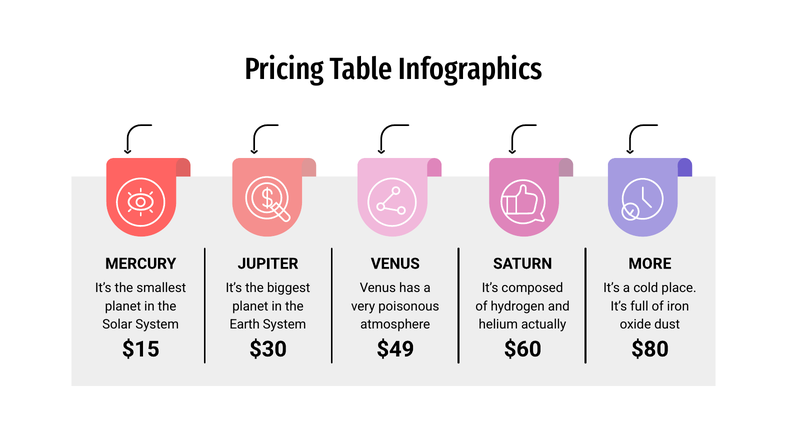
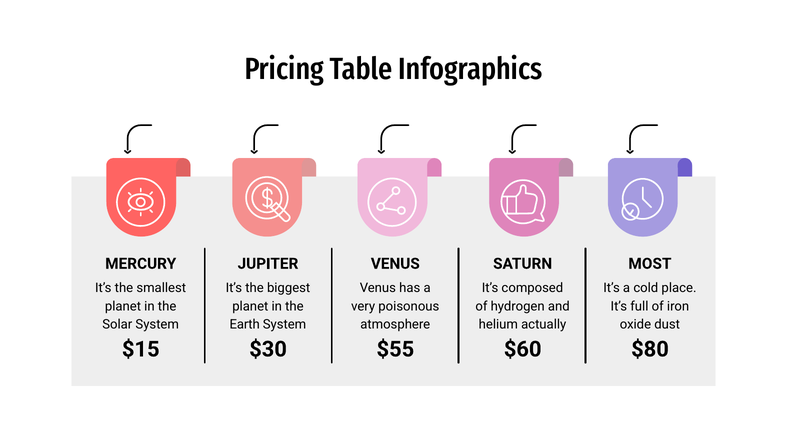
MORE: MORE -> MOST (650, 264)
$49: $49 -> $55 (395, 349)
